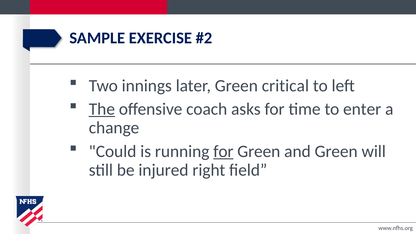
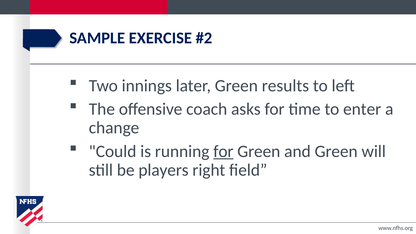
critical: critical -> results (285, 86)
The underline: present -> none (102, 109)
injured: injured -> players (164, 170)
